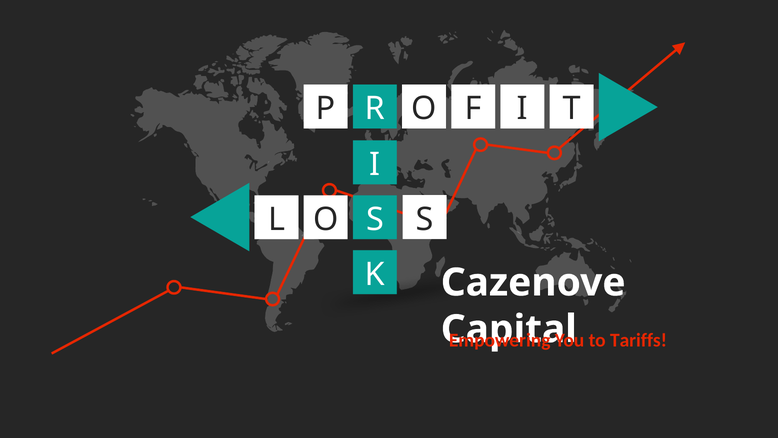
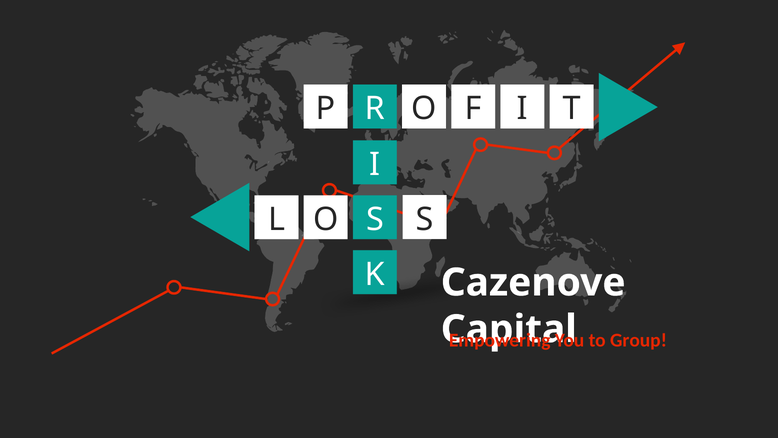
Tariffs: Tariffs -> Group (639, 340)
